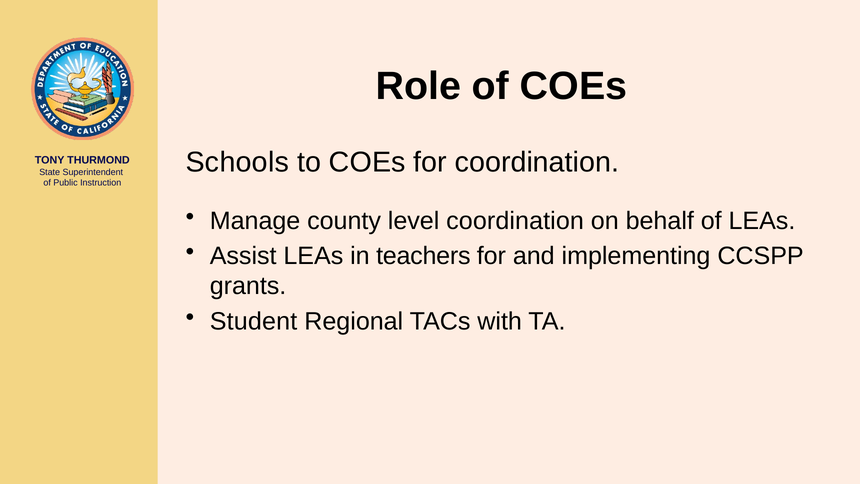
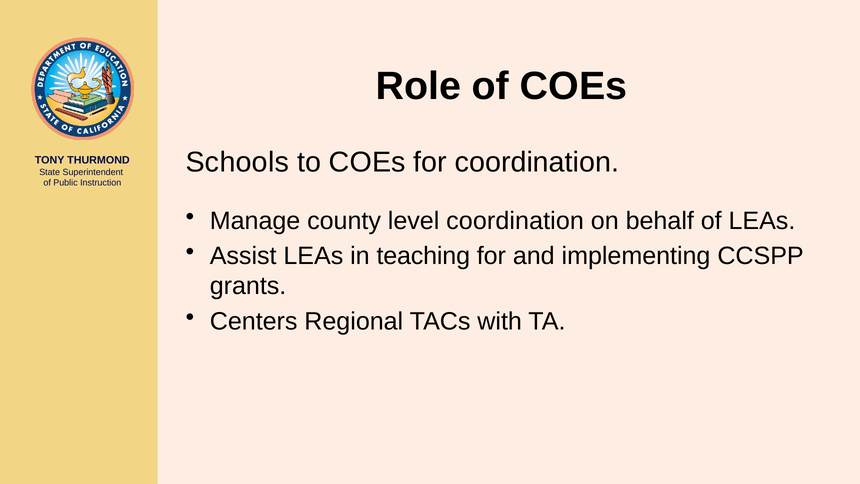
teachers: teachers -> teaching (423, 256)
Student: Student -> Centers (254, 321)
